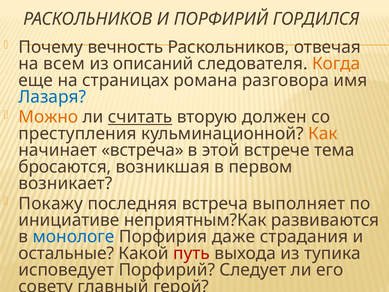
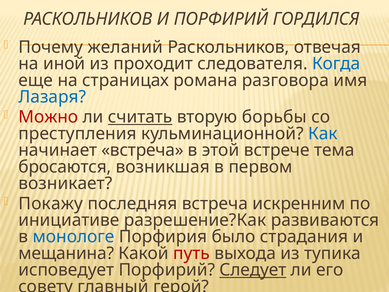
вечность: вечность -> желаний (125, 47)
всем: всем -> иной (64, 64)
описаний: описаний -> проходит (153, 64)
Когда colour: orange -> blue (336, 64)
Можно colour: orange -> red (48, 117)
должен: должен -> борьбы (274, 117)
Как colour: orange -> blue (323, 134)
выполняет: выполняет -> искренним (299, 203)
неприятным?Как: неприятным?Как -> разрешение?Как (195, 220)
даже: даже -> было (234, 237)
остальные: остальные -> мещанина (66, 253)
Следует underline: none -> present (253, 270)
